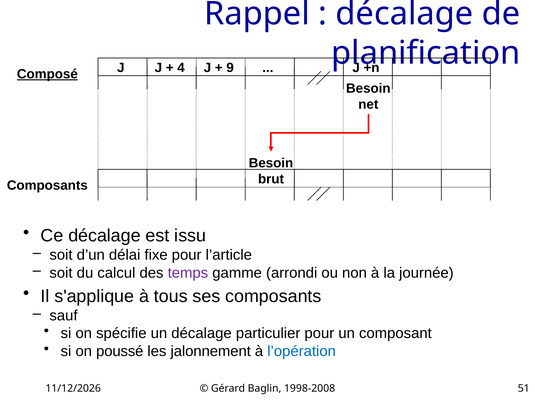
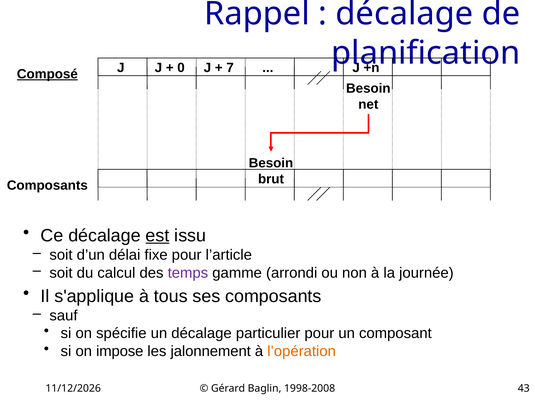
4: 4 -> 0 (181, 68)
9: 9 -> 7 (230, 68)
est underline: none -> present (158, 236)
poussé: poussé -> impose (120, 351)
l’opération colour: blue -> orange (302, 351)
51: 51 -> 43 (524, 389)
